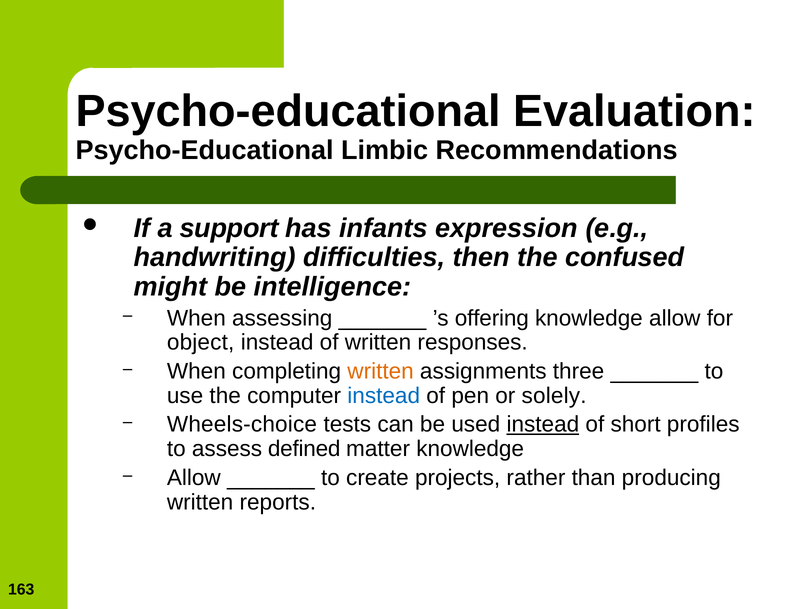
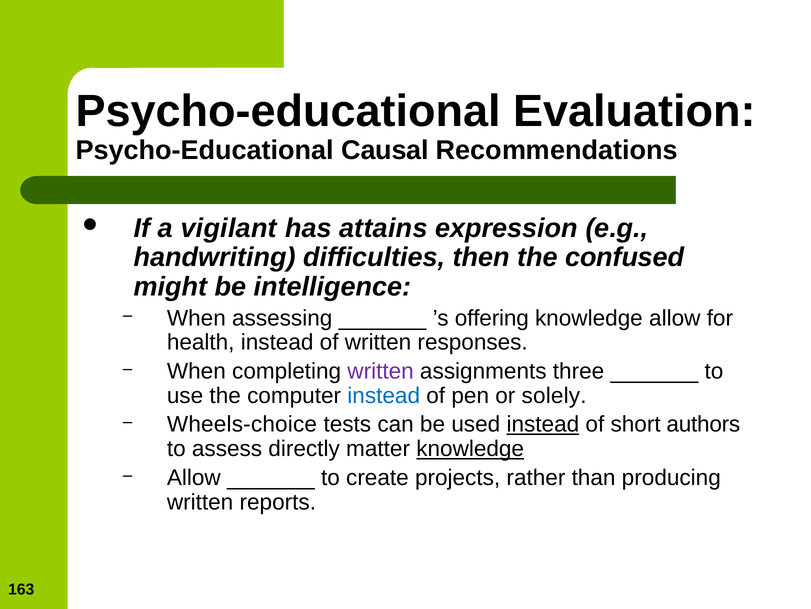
Limbic: Limbic -> Causal (385, 150)
support: support -> vigilant (229, 228)
infants: infants -> attains (383, 228)
object: object -> health (201, 342)
written colour: orange -> purple (381, 371)
profiles: profiles -> authors (703, 424)
defined: defined -> directly (304, 448)
knowledge underline: none -> present (470, 448)
